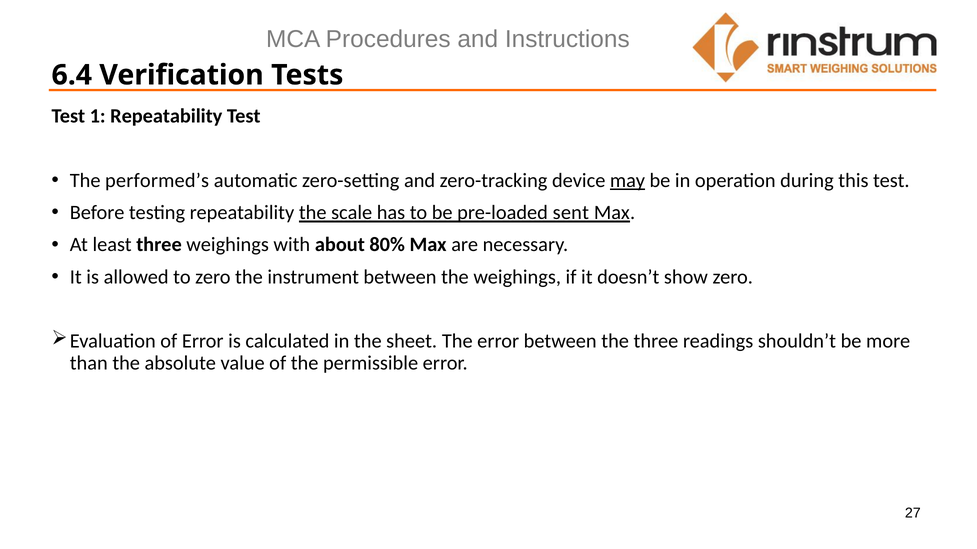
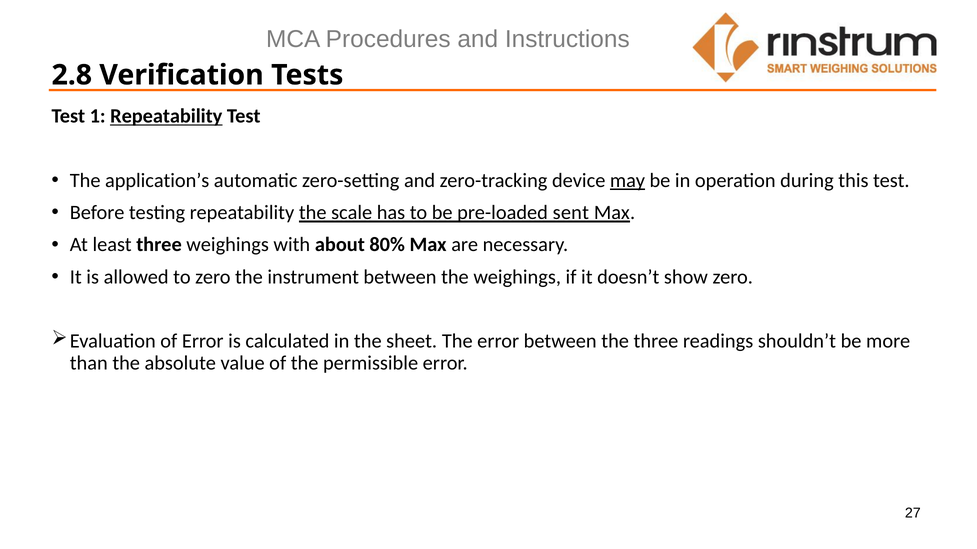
6.4: 6.4 -> 2.8 (72, 75)
Repeatability underline: none -> present (166, 116)
performed’s: performed’s -> application’s (157, 181)
